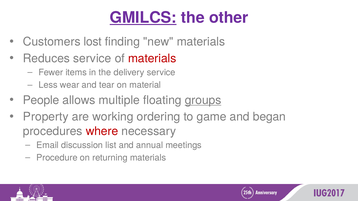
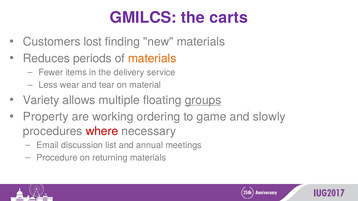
GMILCS underline: present -> none (143, 18)
other: other -> carts (229, 18)
Reduces service: service -> periods (92, 59)
materials colour: red -> orange (152, 59)
People: People -> Variety (41, 100)
began: began -> slowly (269, 117)
